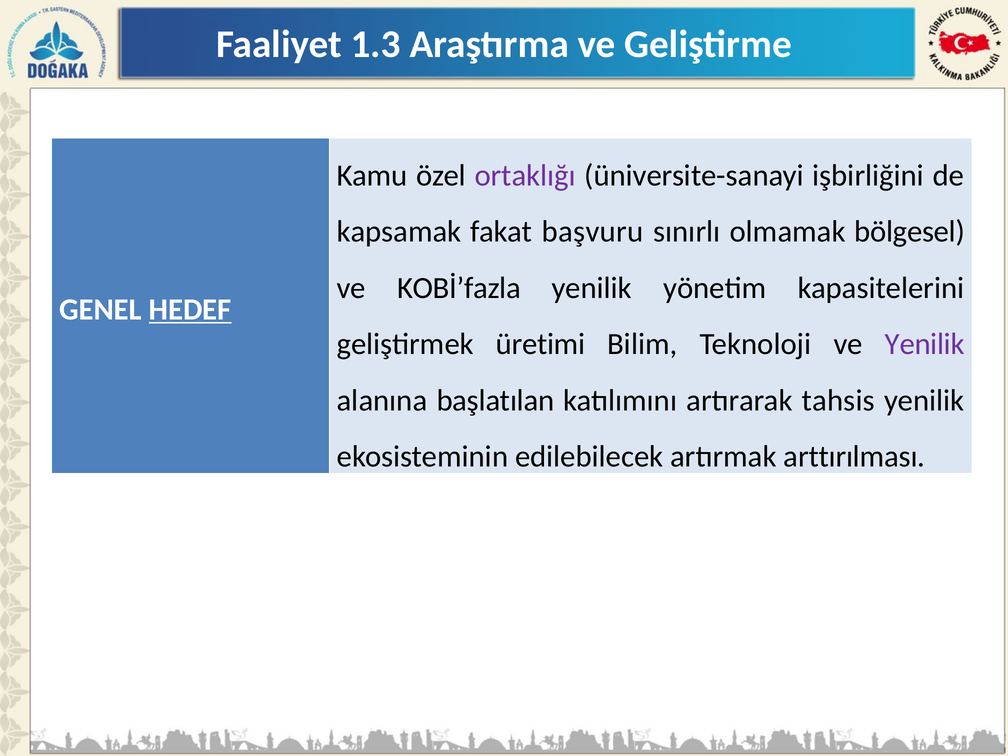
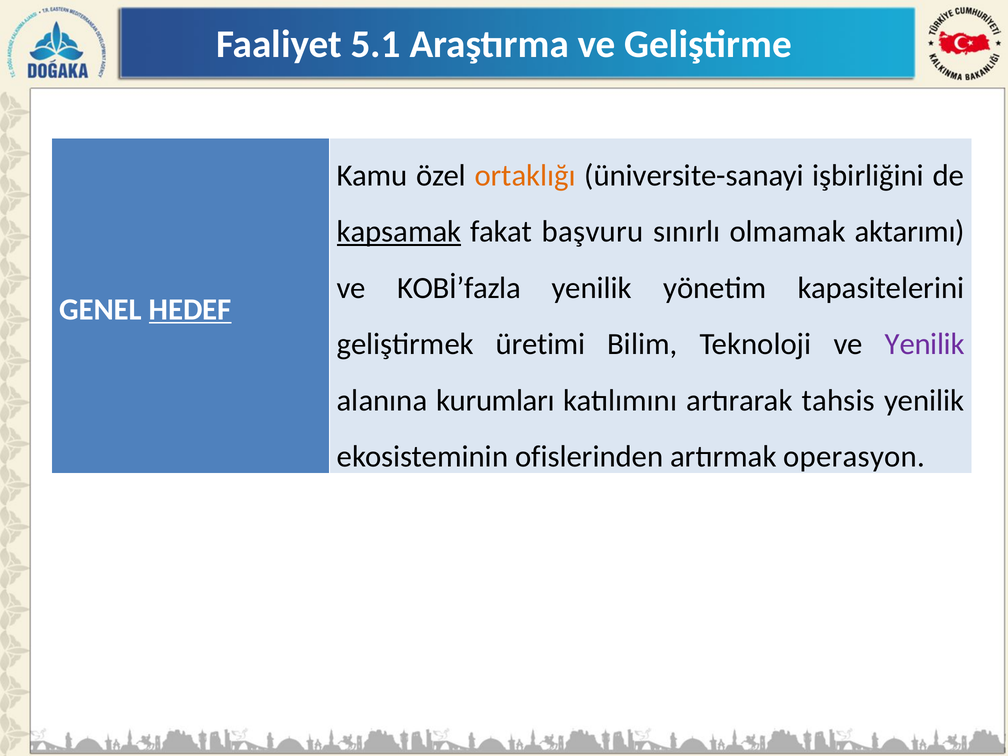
1.3: 1.3 -> 5.1 (376, 44)
ortaklığı colour: purple -> orange (525, 176)
kapsamak underline: none -> present (399, 232)
bölgesel: bölgesel -> aktarımı (910, 232)
başlatılan: başlatılan -> kurumları (495, 400)
edilebilecek: edilebilecek -> ofislerinden (589, 457)
arttırılması: arttırılması -> operasyon (854, 457)
